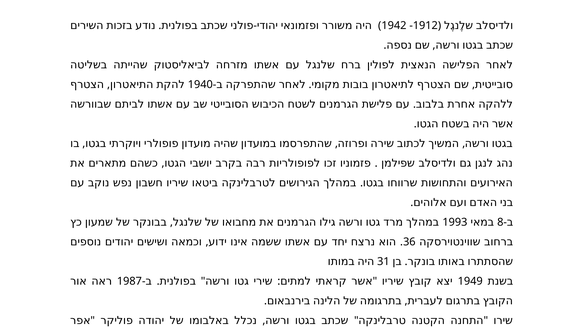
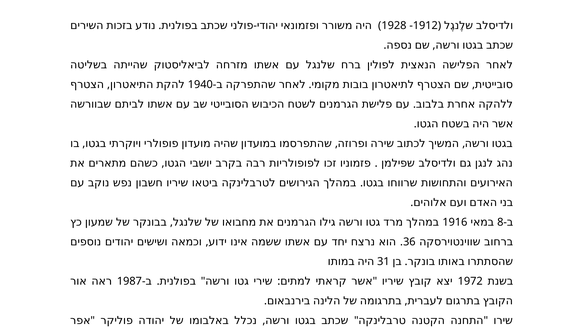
1942: 1942 -> 1928 (394, 25)
1993: 1993 -> 1916 (455, 222)
1949: 1949 -> 1972 (470, 281)
